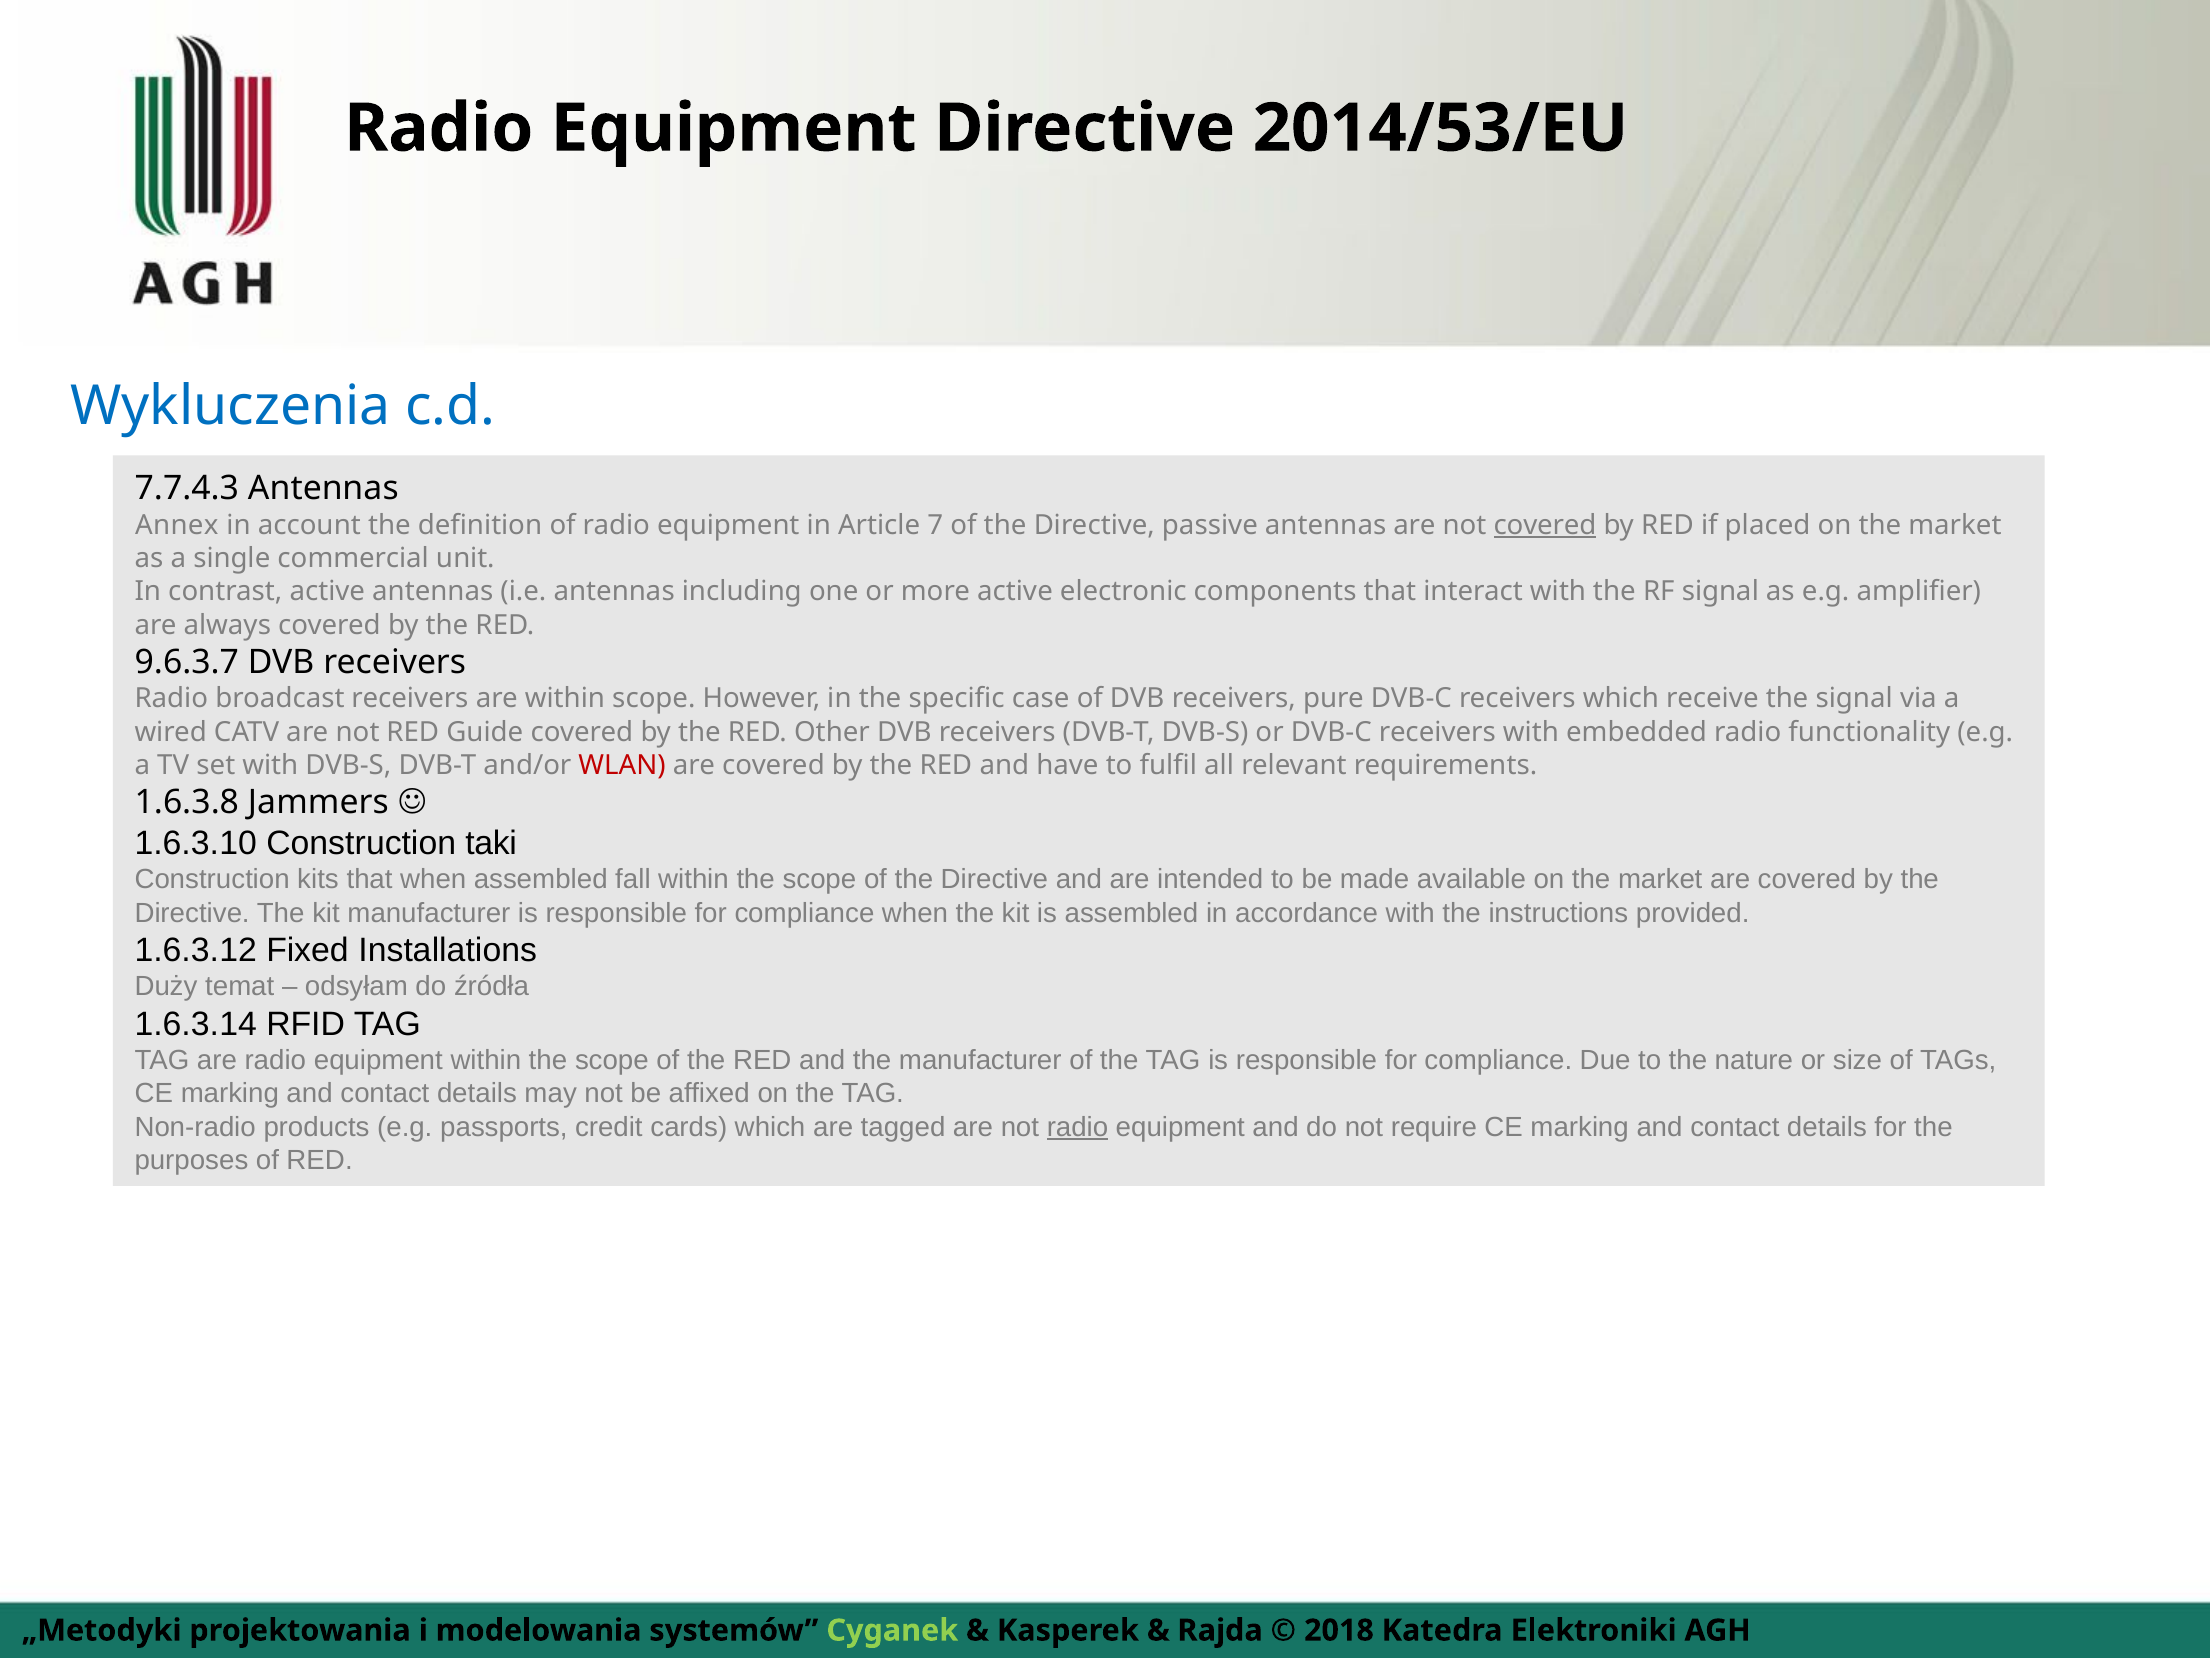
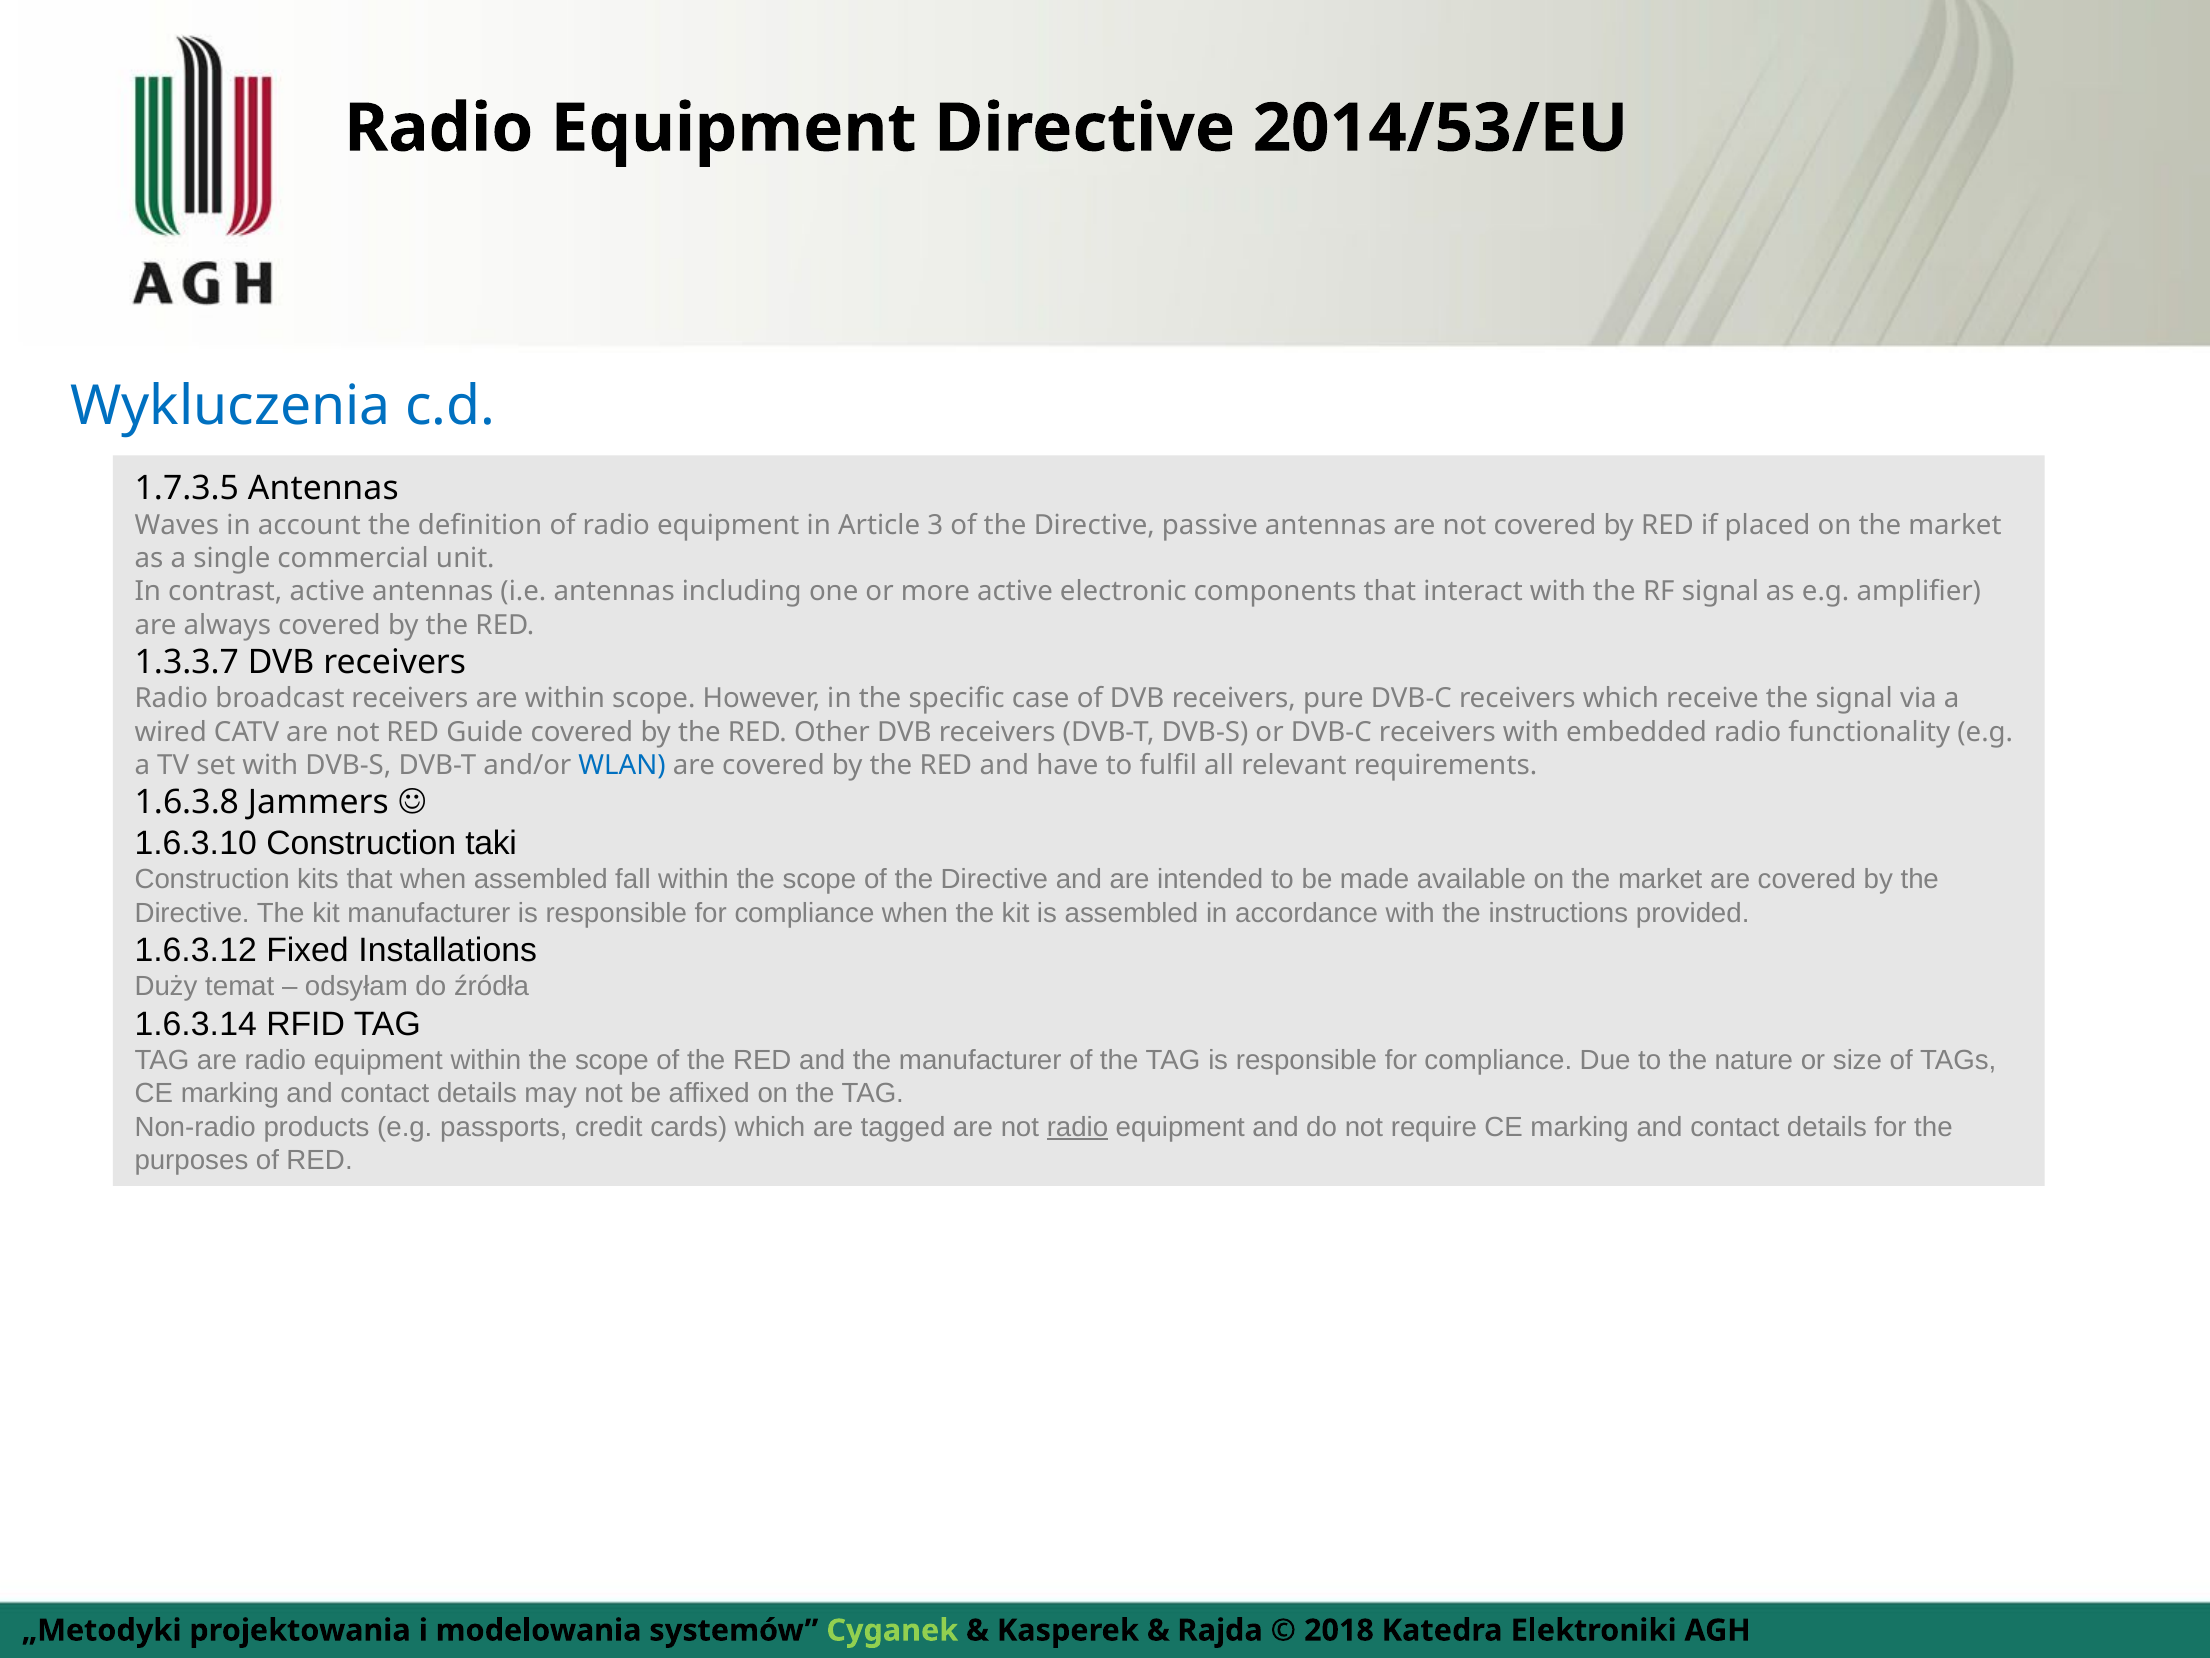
7.7.4.3: 7.7.4.3 -> 1.7.3.5 (187, 489)
Annex: Annex -> Waves (177, 525)
7: 7 -> 3 (935, 525)
covered underline: present -> none (1545, 525)
9.6.3.7: 9.6.3.7 -> 1.3.3.7 (187, 662)
WLAN colour: red -> blue (622, 765)
